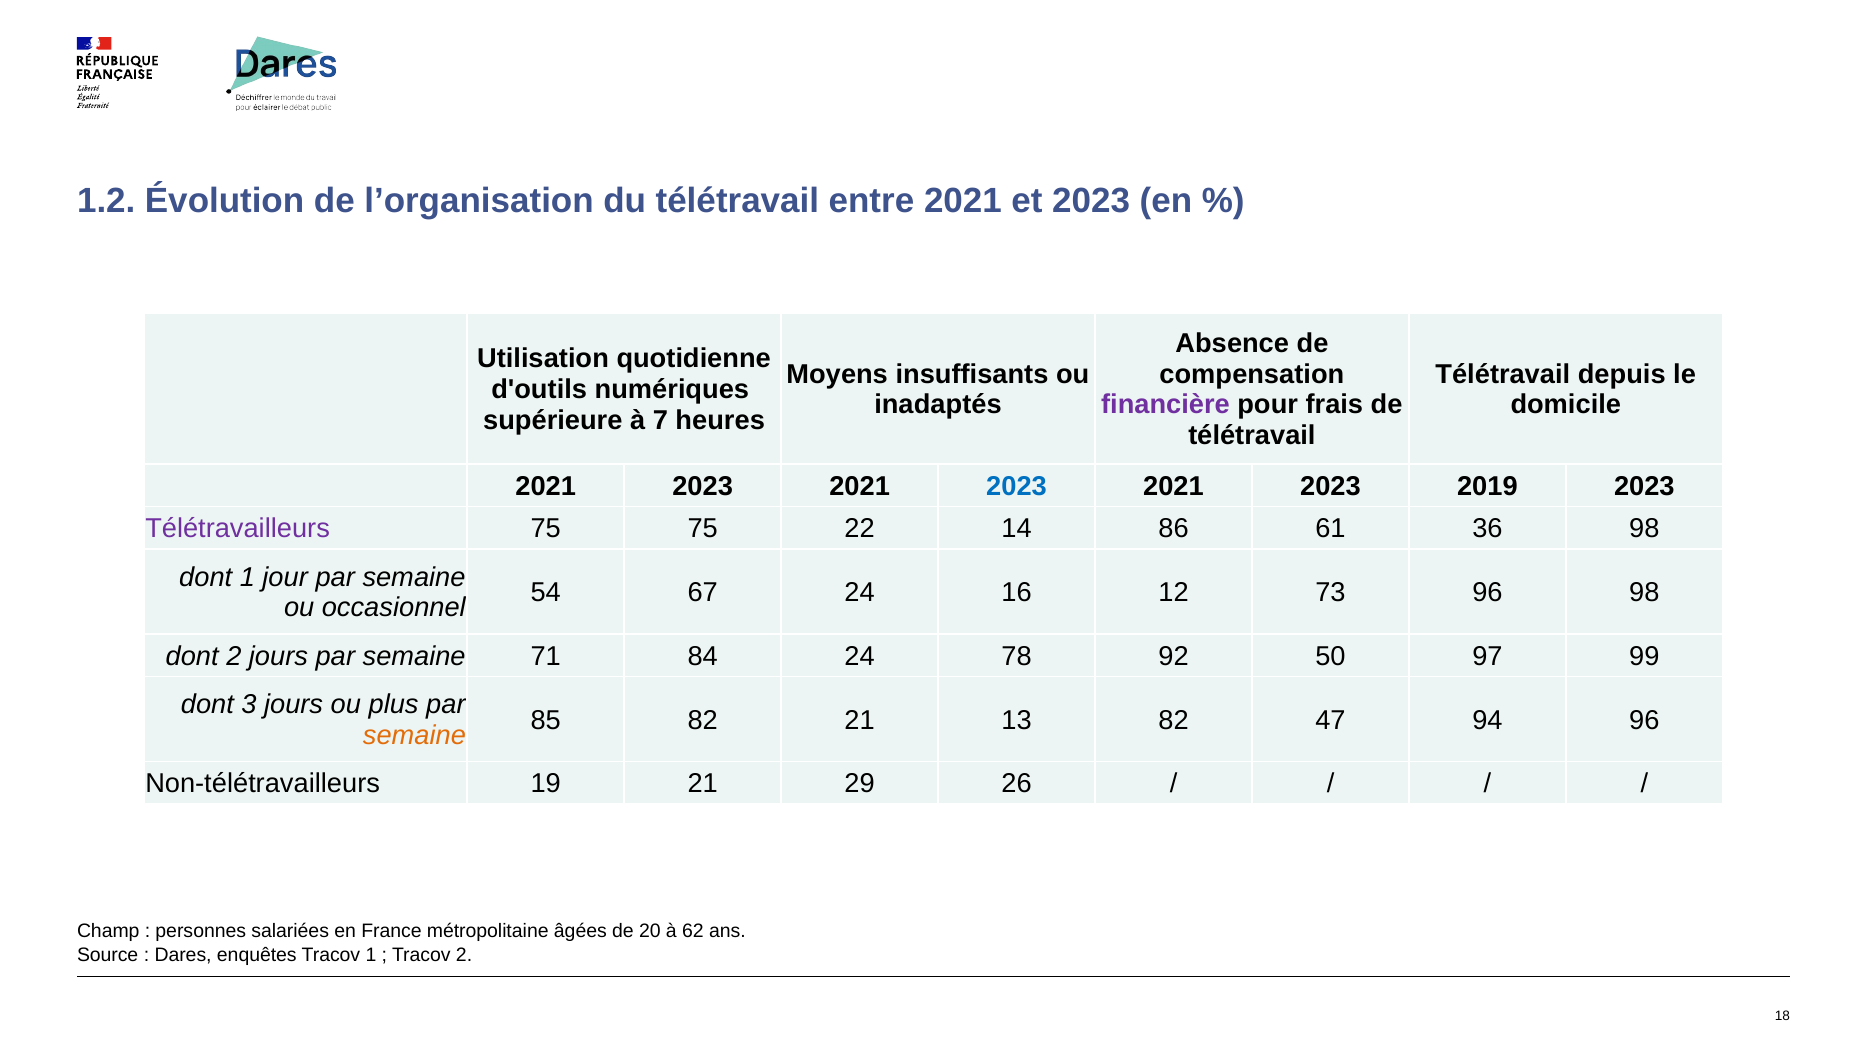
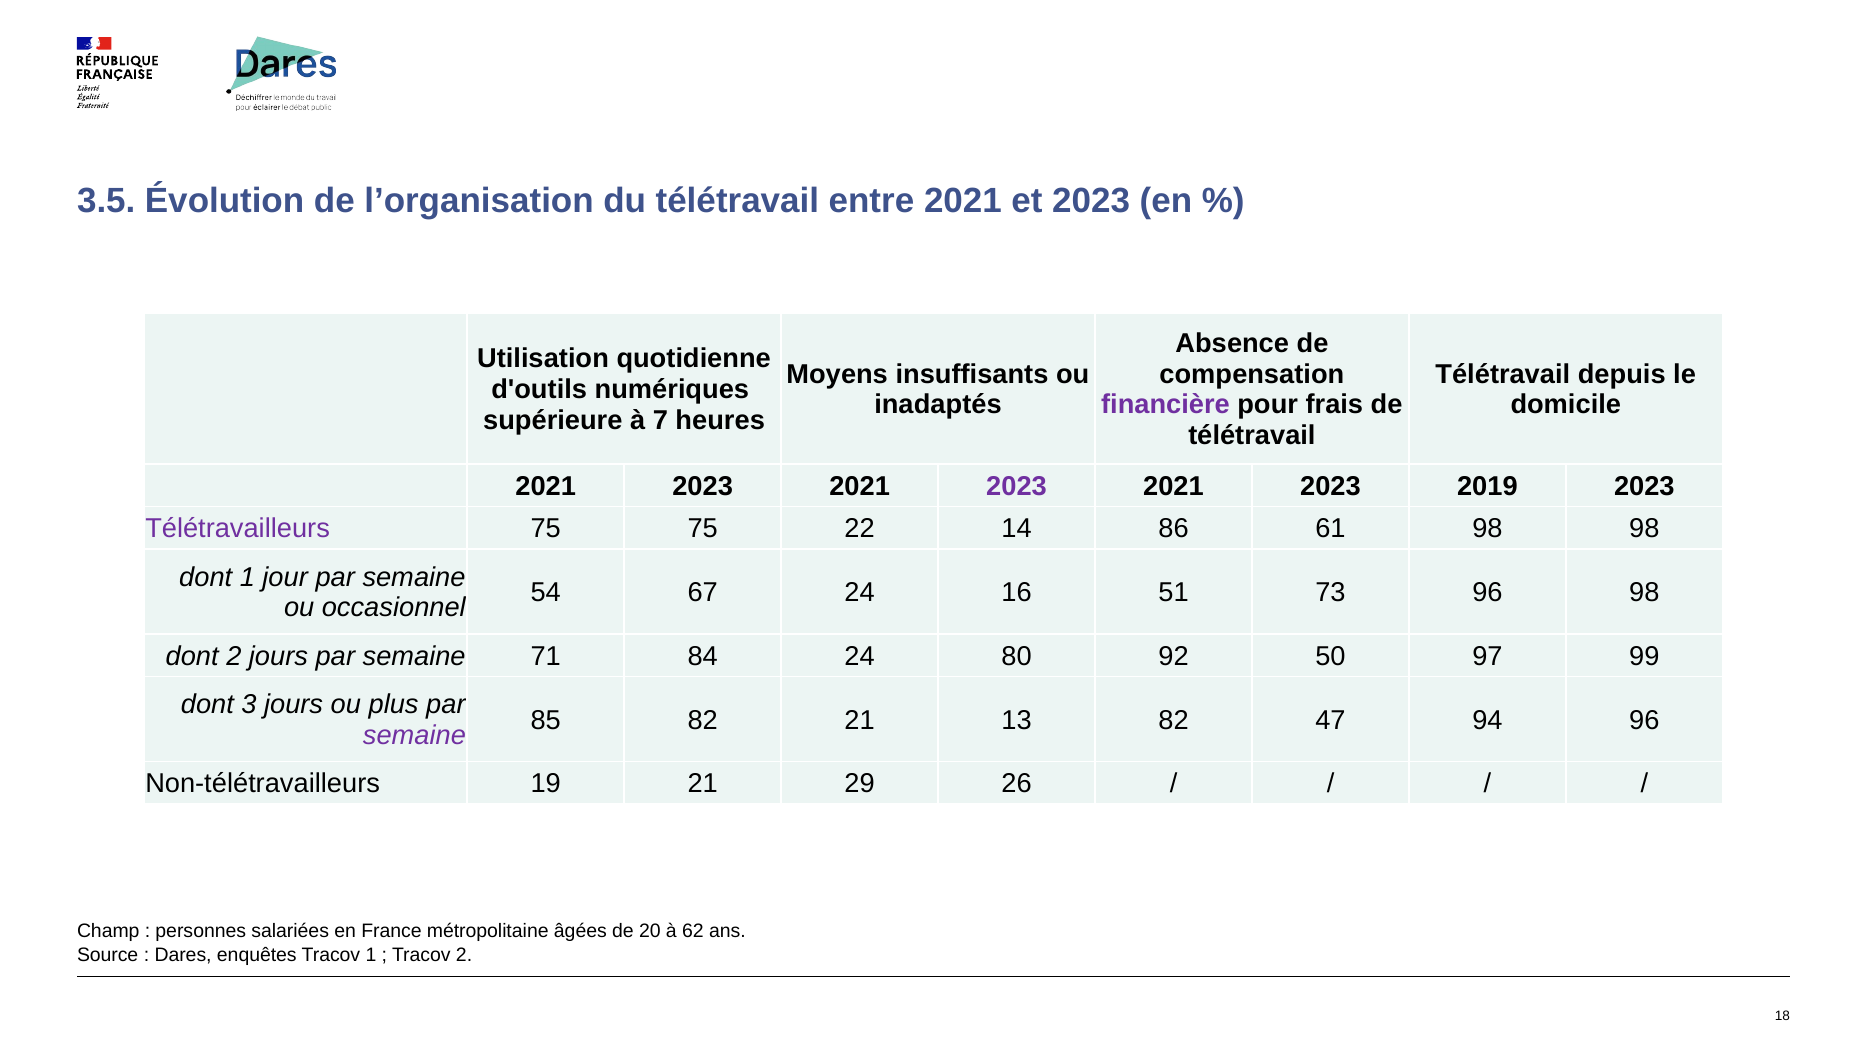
1.2: 1.2 -> 3.5 (106, 201)
2023 colour: blue -> purple (1017, 486)
61 36: 36 -> 98 (1487, 529)
12: 12 -> 51 (1174, 593)
78: 78 -> 80 (1017, 656)
semaine colour: orange -> purple (414, 736)
